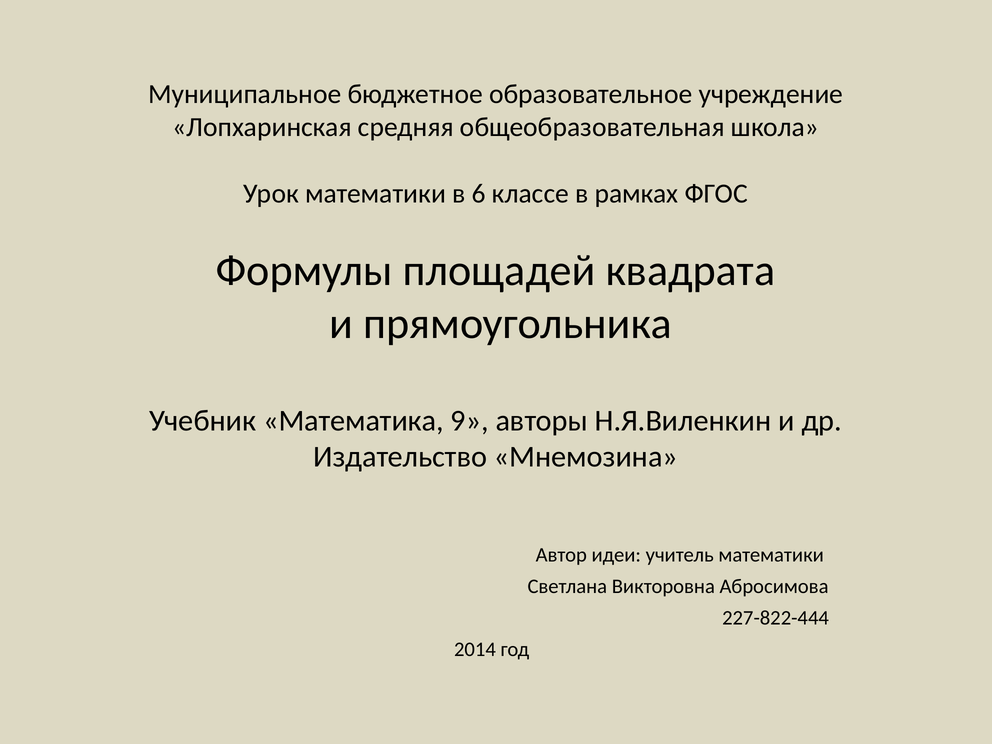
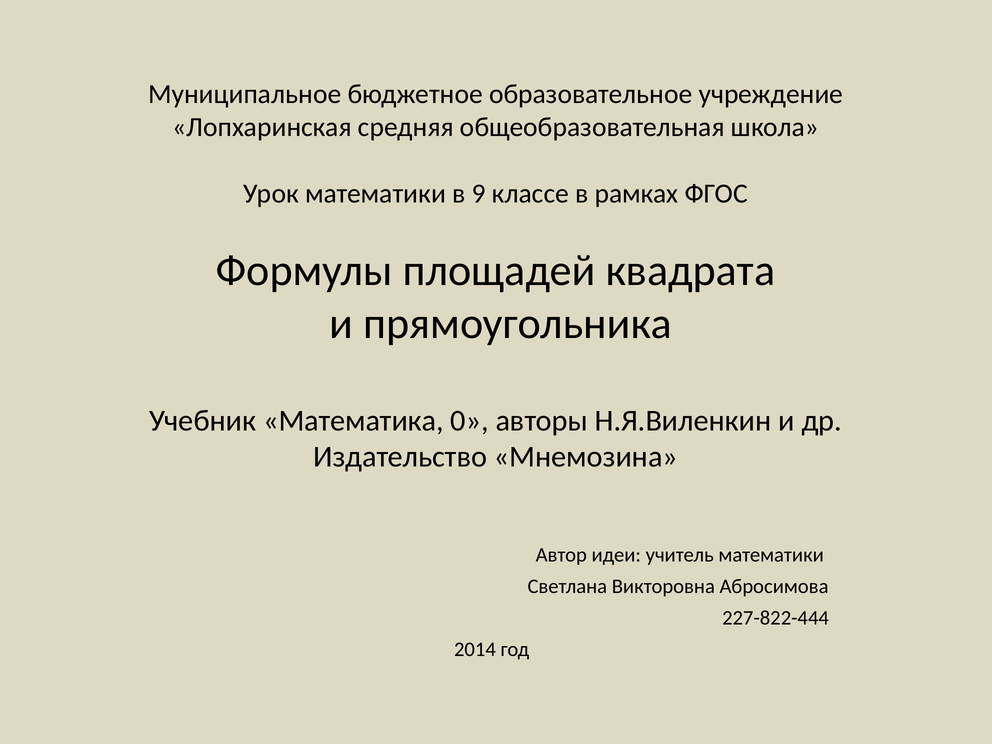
6: 6 -> 9 (479, 194)
9: 9 -> 0 (470, 421)
